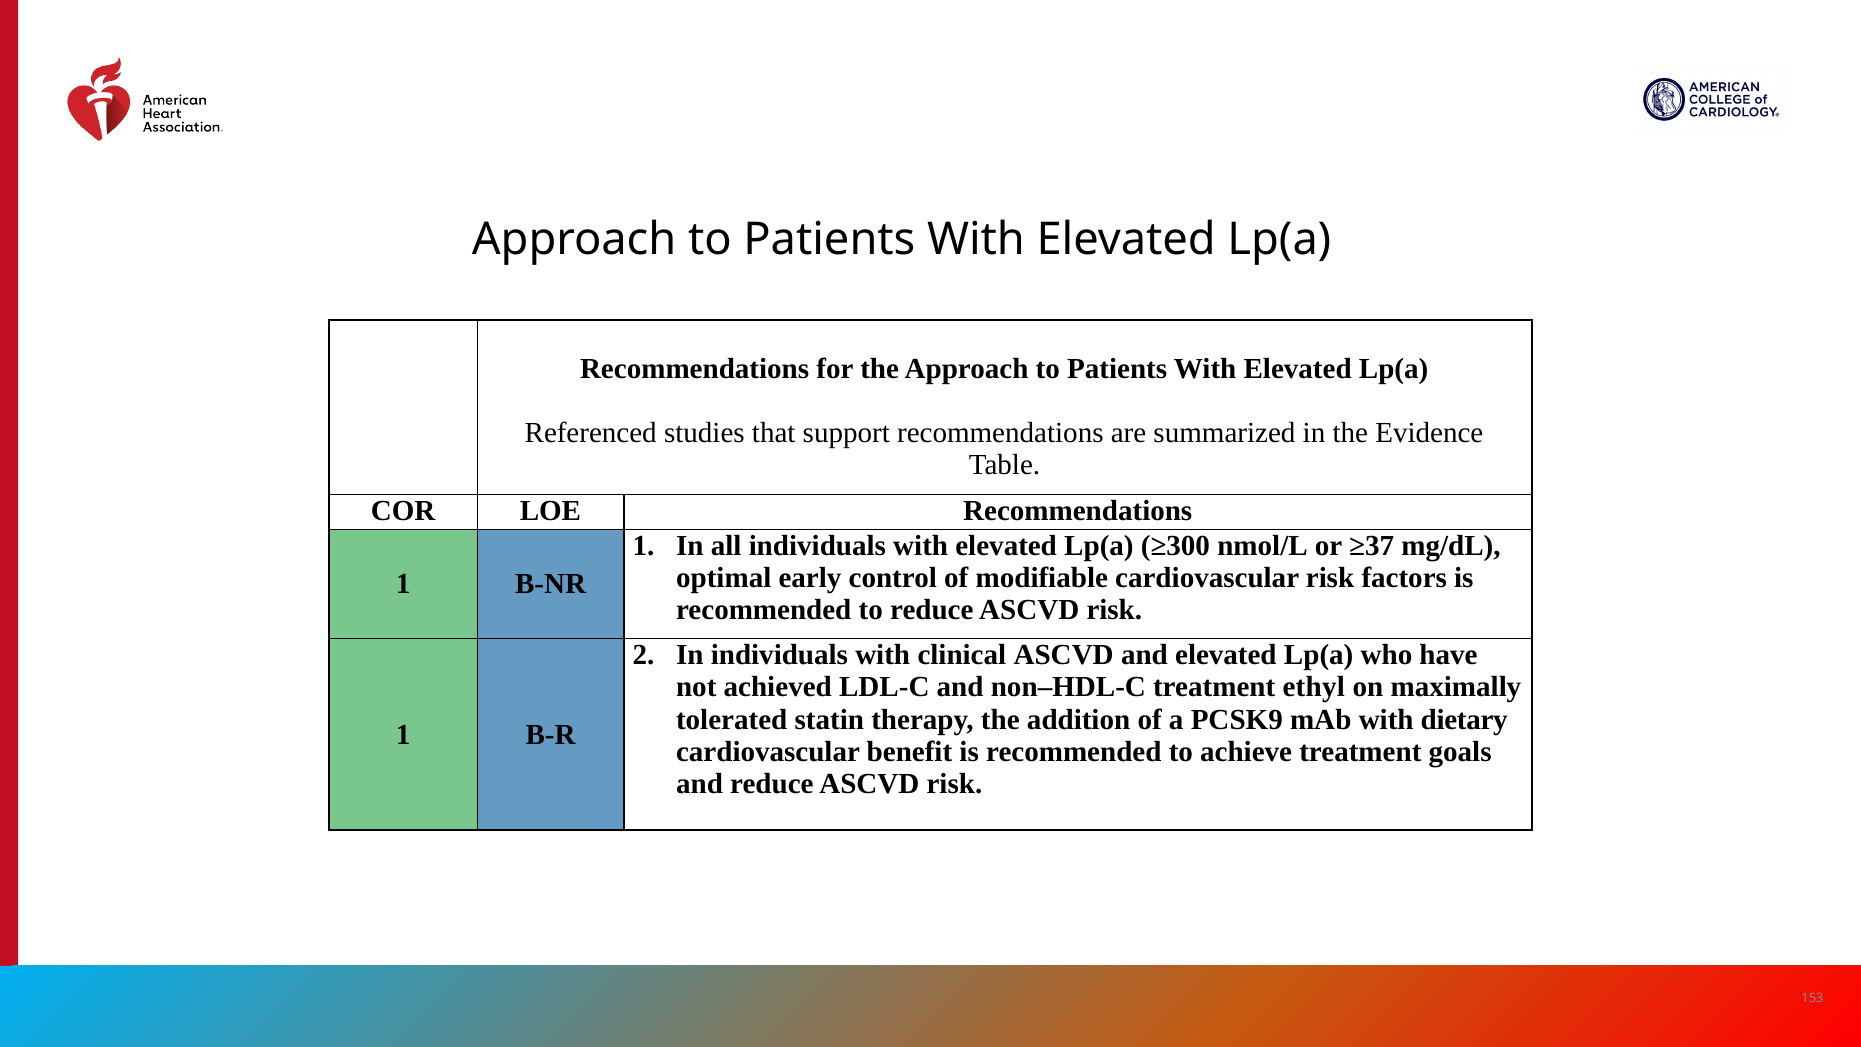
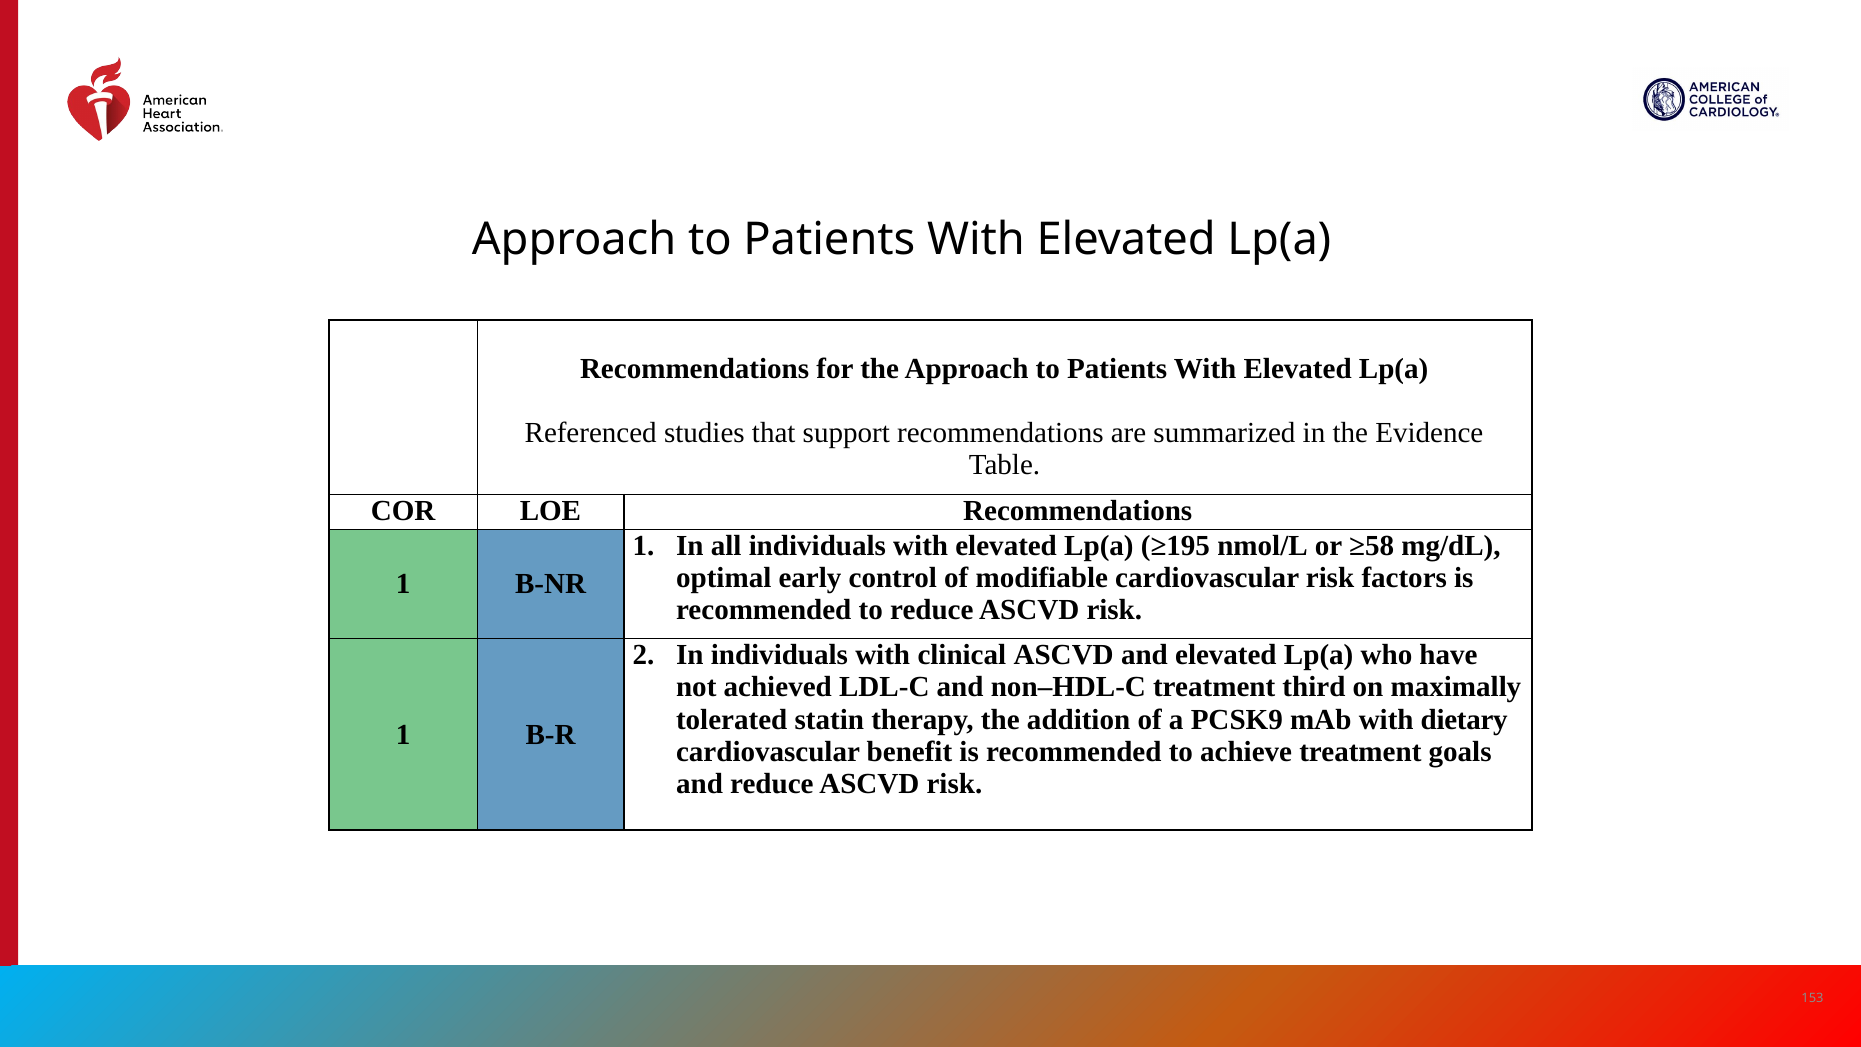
≥300: ≥300 -> ≥195 (1175, 546)
≥37: ≥37 -> ≥58 (1372, 546)
ethyl: ethyl -> third (1314, 687)
